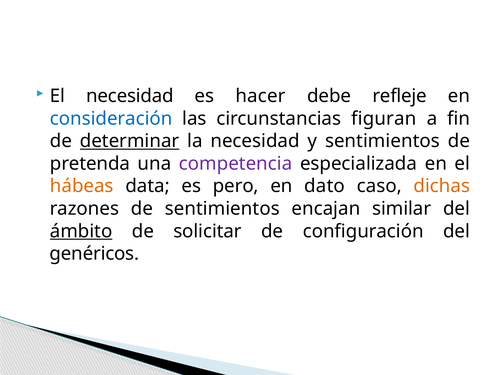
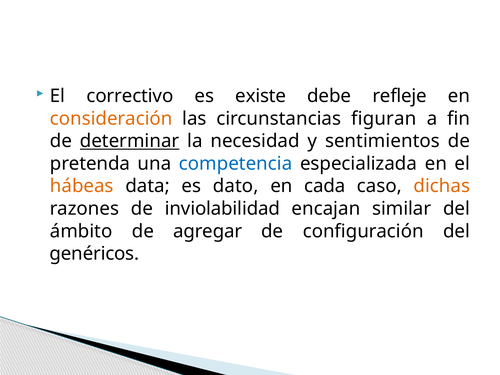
El necesidad: necesidad -> correctivo (130, 96)
hacer: hacer -> existe (261, 96)
consideración colour: blue -> orange (111, 119)
competencia colour: purple -> blue (236, 164)
pero: pero -> dato (236, 186)
dato: dato -> cada (325, 186)
de sentimientos: sentimientos -> inviolabilidad (222, 209)
ámbito underline: present -> none (81, 231)
solicitar: solicitar -> agregar (208, 231)
